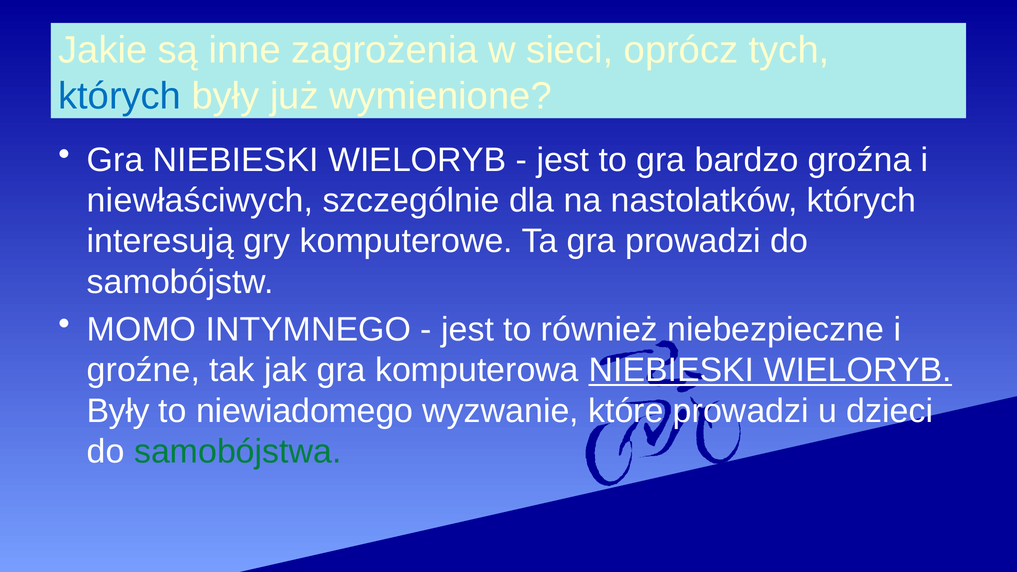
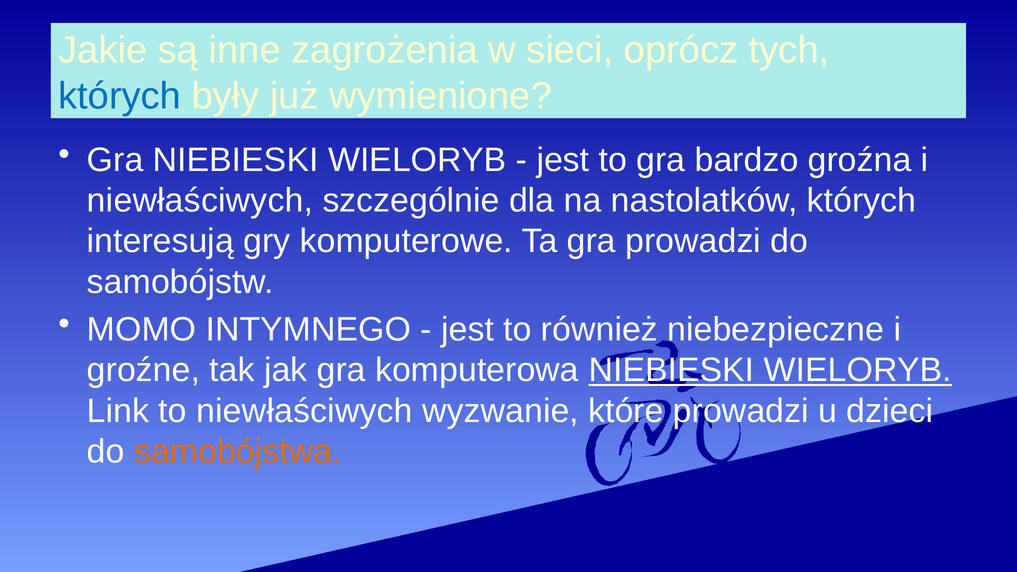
Były: Były -> Link (118, 411)
to niewiadomego: niewiadomego -> niewłaściwych (305, 411)
samobójstwa colour: green -> orange (238, 452)
